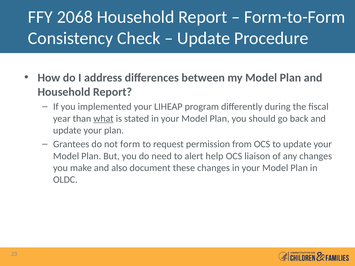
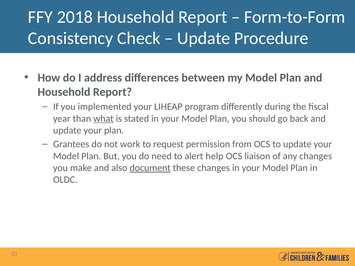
2068: 2068 -> 2018 (75, 17)
form: form -> work (130, 144)
document underline: none -> present (150, 168)
